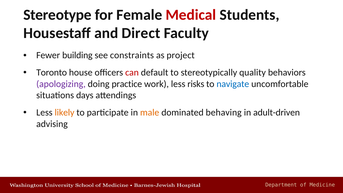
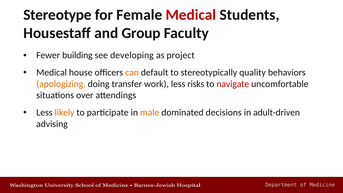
Direct: Direct -> Group (141, 33)
constraints: constraints -> developing (132, 55)
Toronto: Toronto -> Medical (52, 72)
can colour: red -> orange (132, 72)
apologizing colour: purple -> orange (61, 84)
practice: practice -> transfer (127, 84)
navigate colour: blue -> red (233, 84)
days: days -> over (85, 95)
behaving: behaving -> decisions (224, 112)
